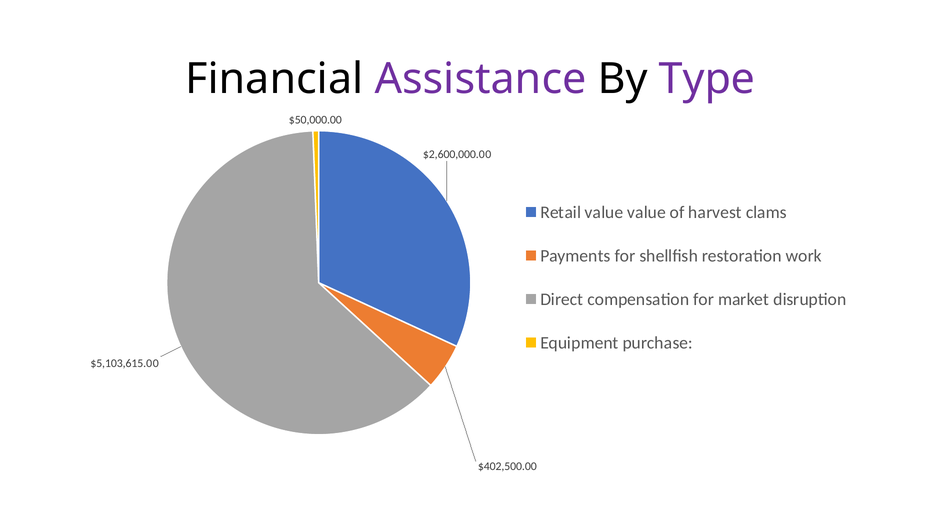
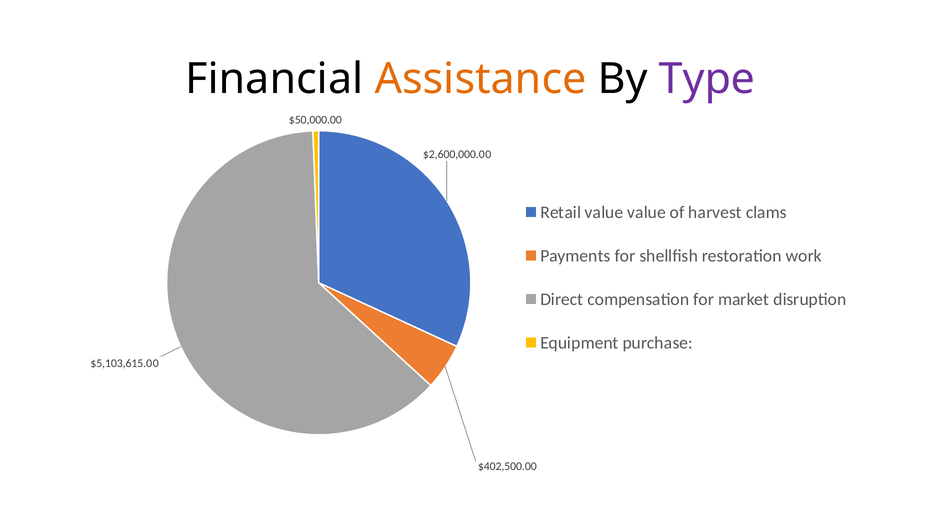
Assistance colour: purple -> orange (481, 79)
